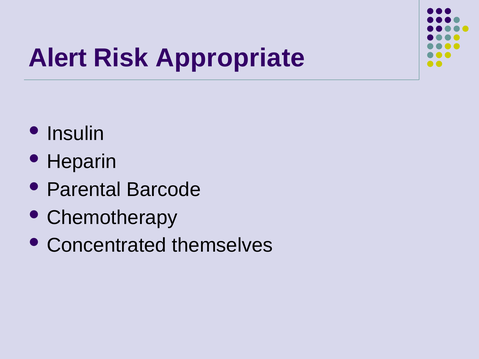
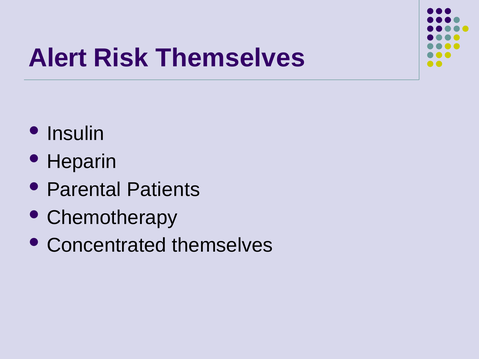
Risk Appropriate: Appropriate -> Themselves (230, 58)
Barcode: Barcode -> Patients (164, 190)
